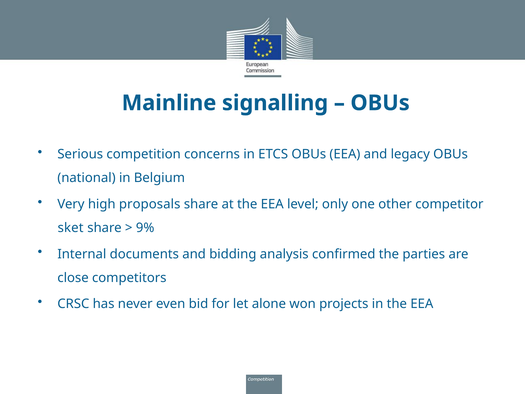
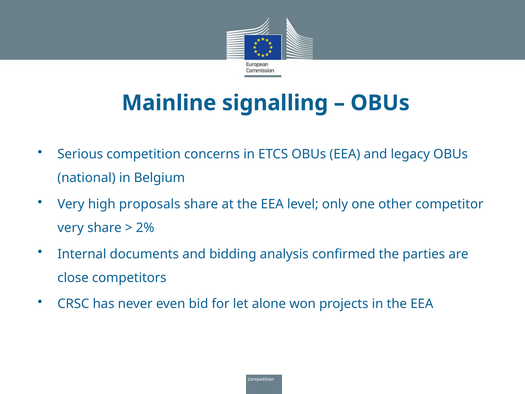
sket: sket -> very (71, 228)
9%: 9% -> 2% (145, 228)
